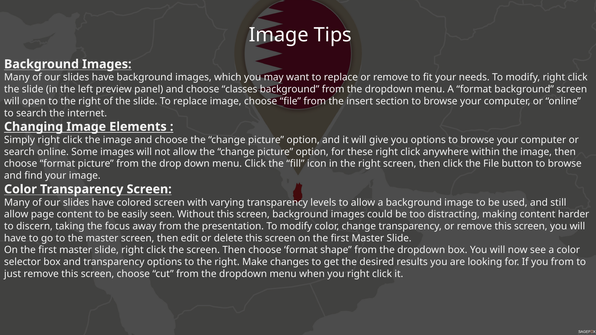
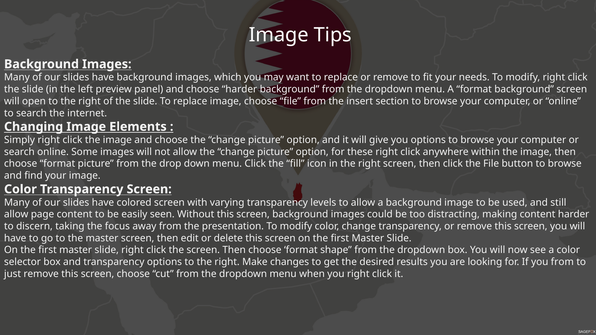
choose classes: classes -> harder (239, 89)
